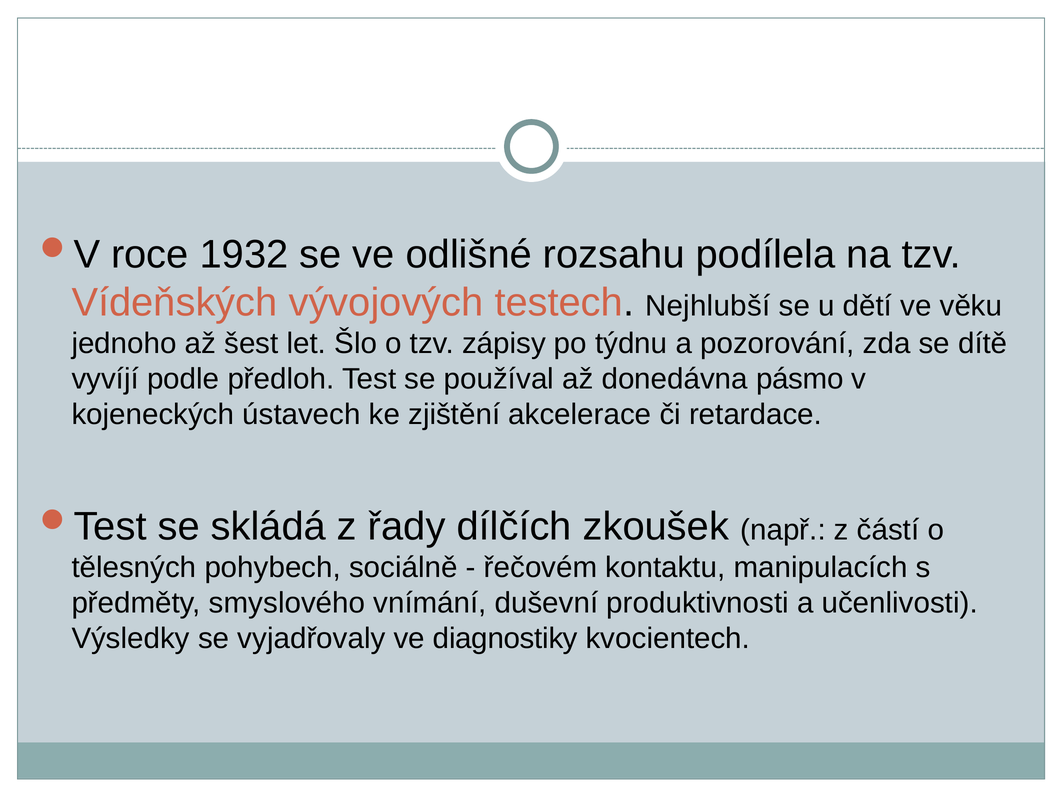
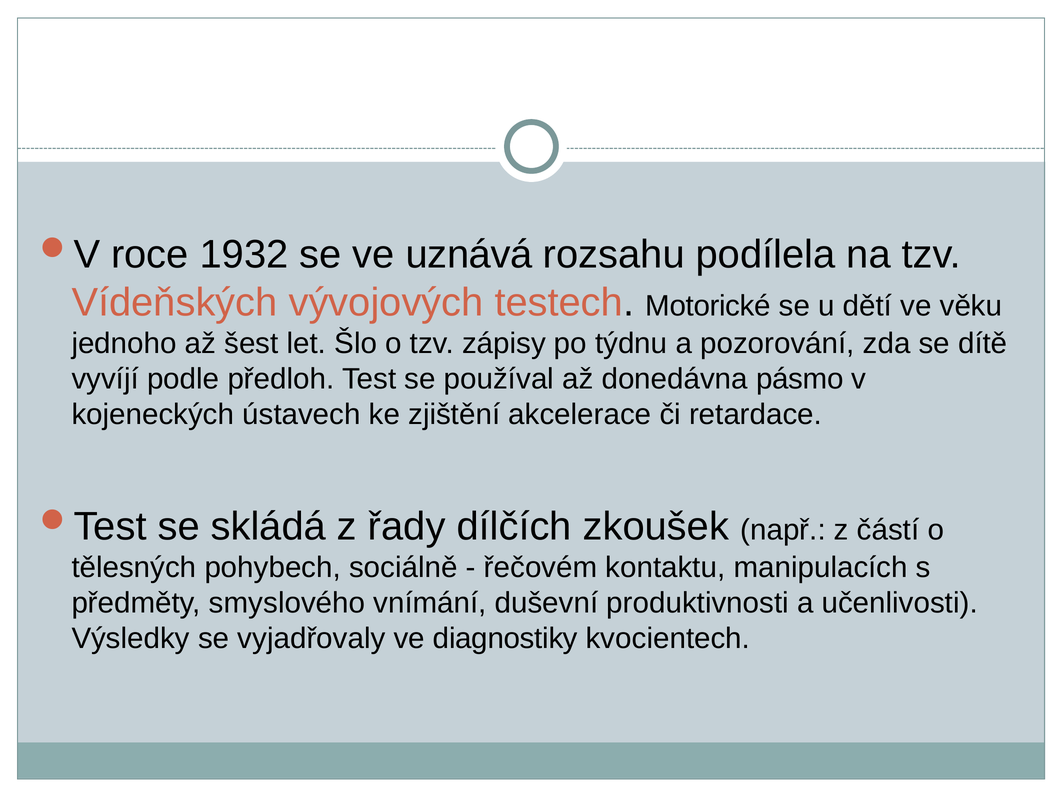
odlišné: odlišné -> uznává (469, 255)
Nejhlubší: Nejhlubší -> Motorické (708, 306)
